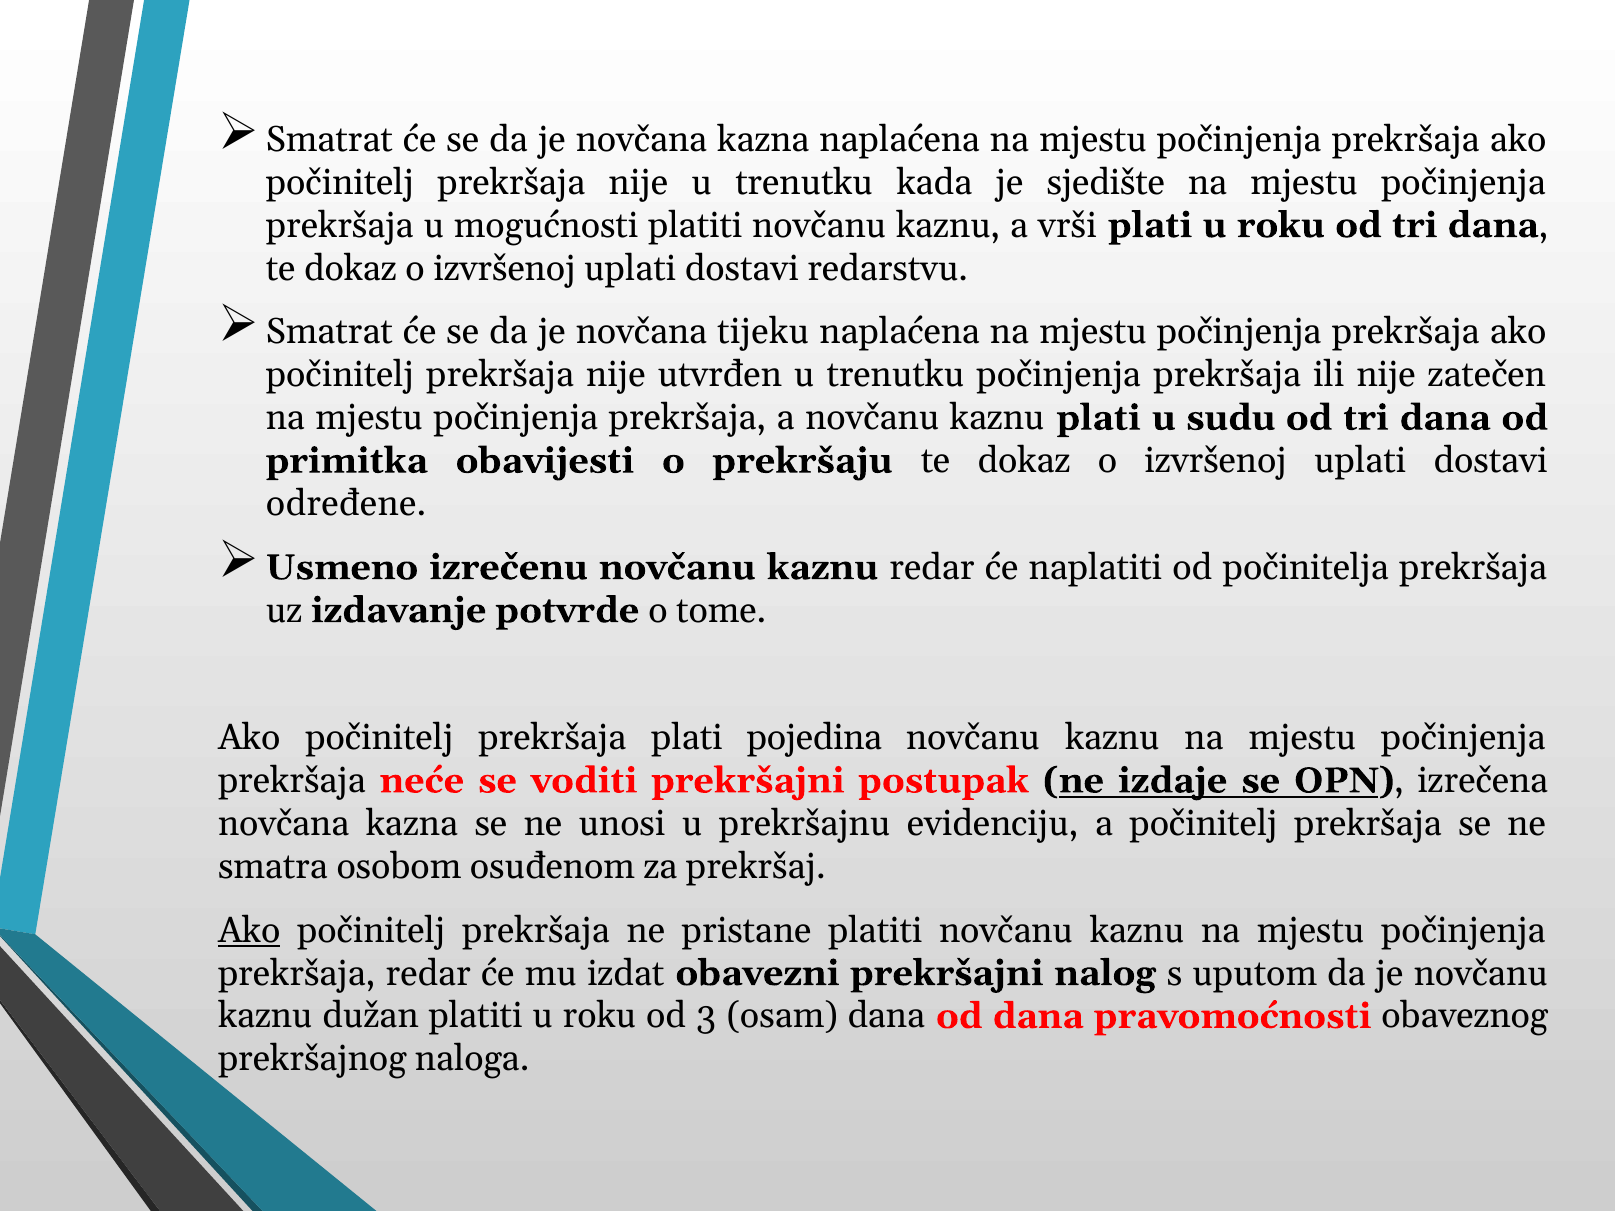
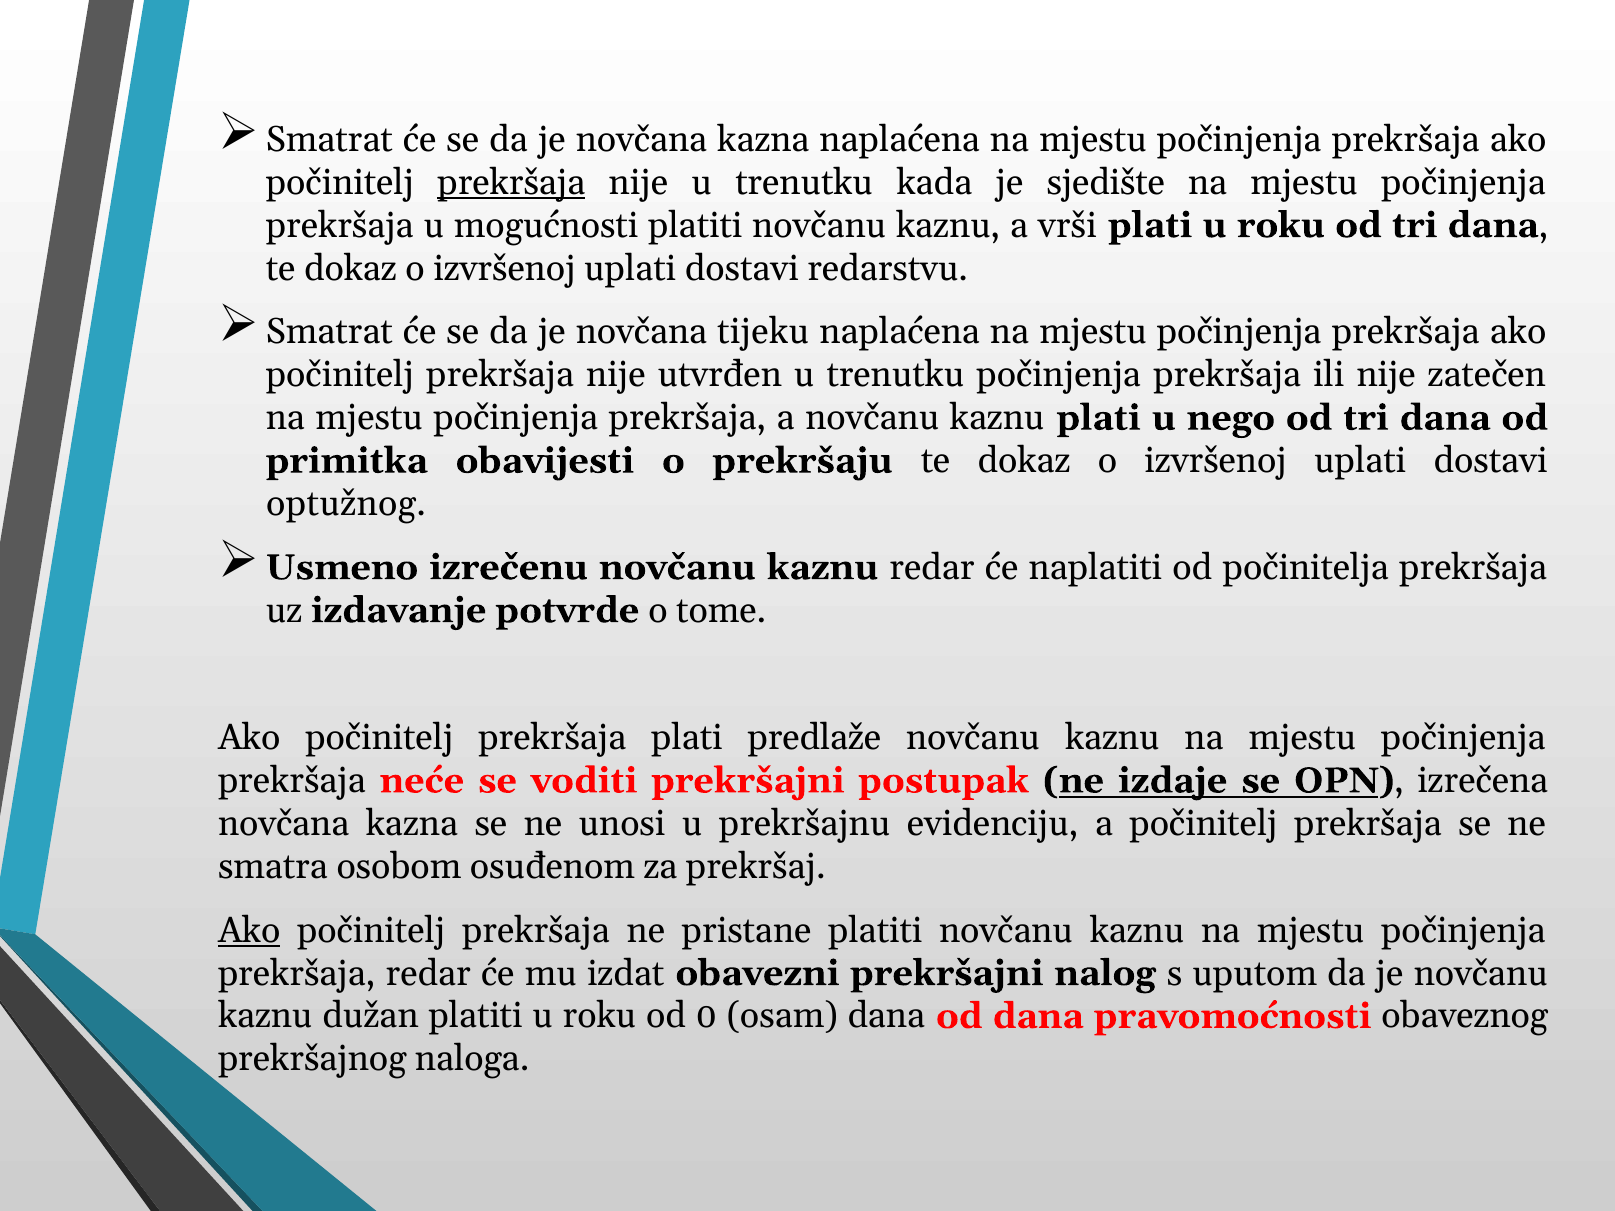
prekršaja underline: none -> present (511, 182)
sudu: sudu -> nego (1231, 418)
određene: određene -> optužnog (346, 504)
pojedina: pojedina -> predlaže (814, 738)
3: 3 -> 0 (706, 1016)
